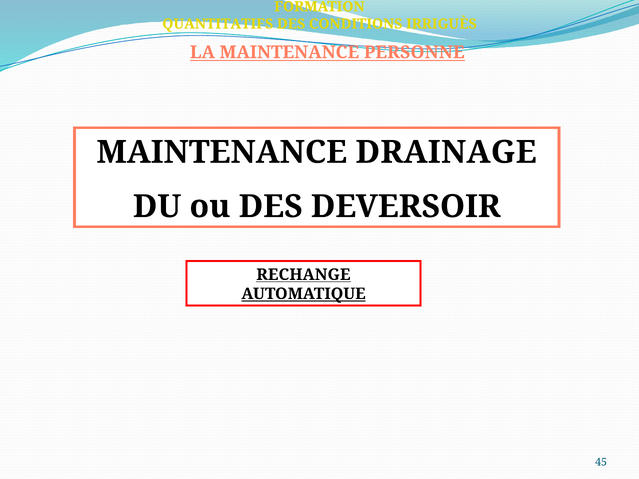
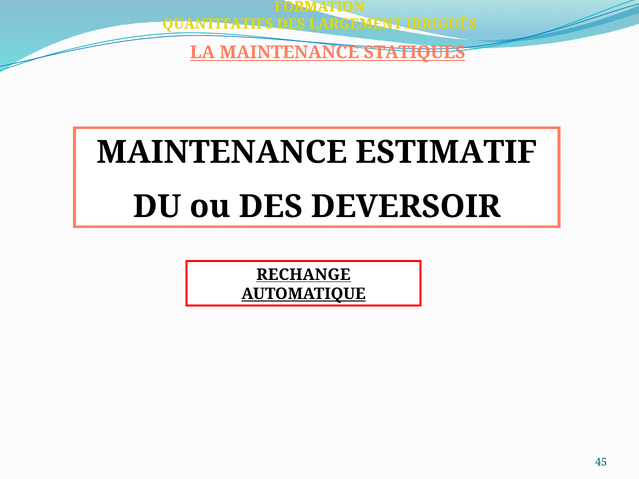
CONDITIONS: CONDITIONS -> LARGEMENT (356, 24)
PERSONNE: PERSONNE -> STATIQUES (414, 52)
DRAINAGE: DRAINAGE -> ESTIMATIF (446, 152)
